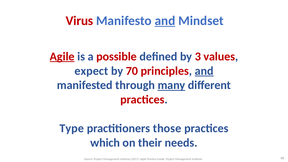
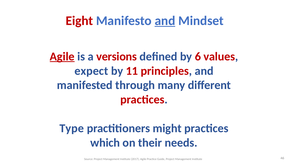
Virus: Virus -> Eight (79, 21)
possible: possible -> versions (117, 56)
3: 3 -> 6 (198, 56)
70: 70 -> 11 (132, 71)
and underline: present -> none (204, 71)
many underline: present -> none (171, 85)
those: those -> might (167, 128)
